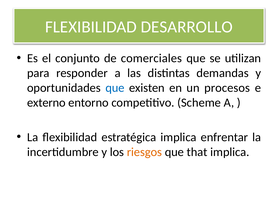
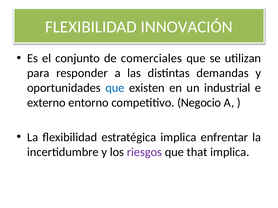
DESARROLLO: DESARROLLO -> INNOVACIÓN (187, 27)
procesos: procesos -> industrial (227, 88)
Scheme: Scheme -> Negocio (199, 103)
riesgos colour: orange -> purple (144, 152)
